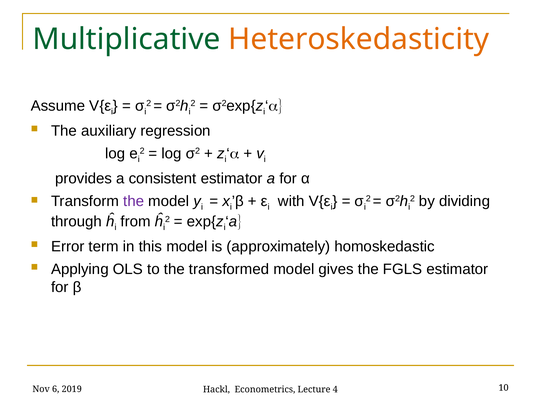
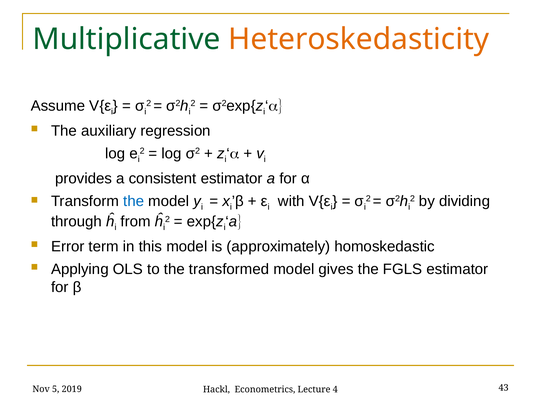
the colour: purple -> blue (134, 201)
6: 6 -> 5 (56, 389)
10: 10 -> 43 (504, 387)
